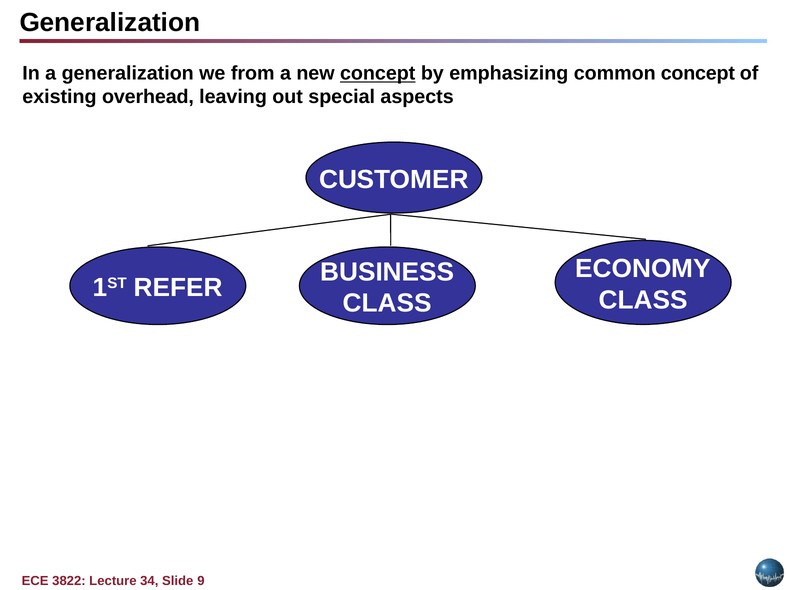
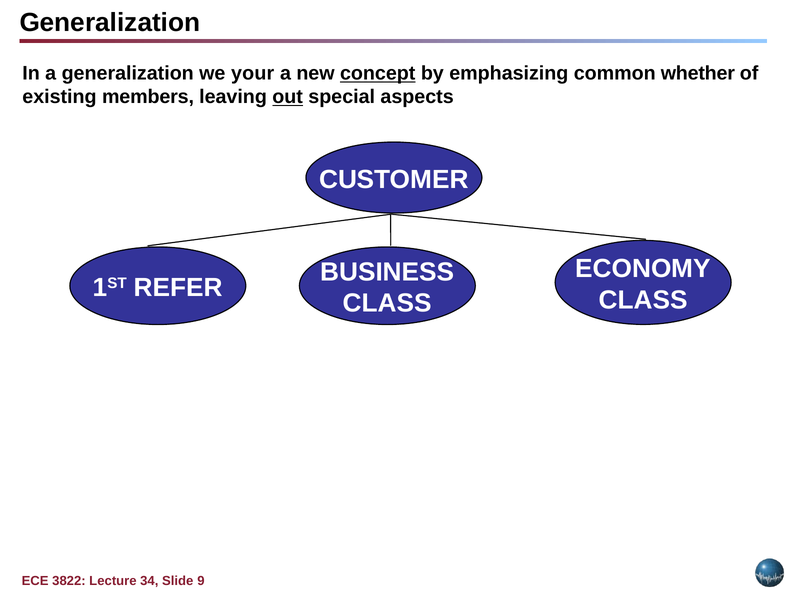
from: from -> your (253, 73)
common concept: concept -> whether (698, 73)
overhead: overhead -> members (148, 97)
out underline: none -> present (288, 97)
